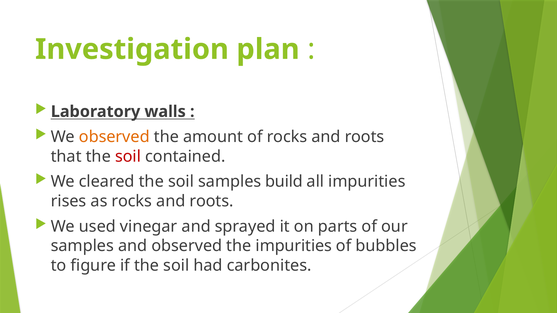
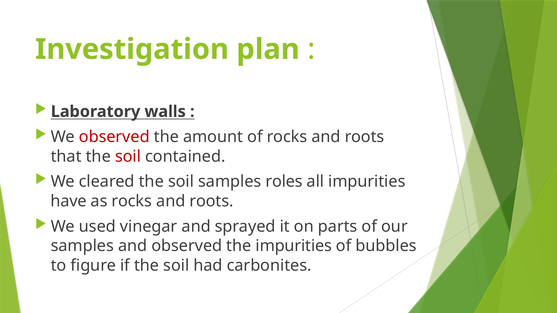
observed colour: orange -> red (114, 137)
build: build -> roles (284, 182)
rises: rises -> have (69, 201)
